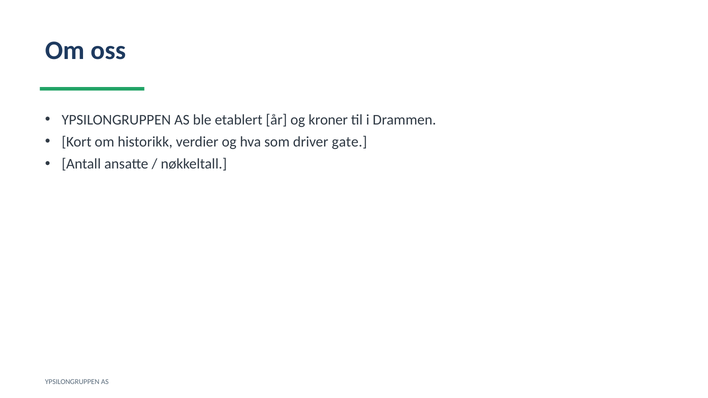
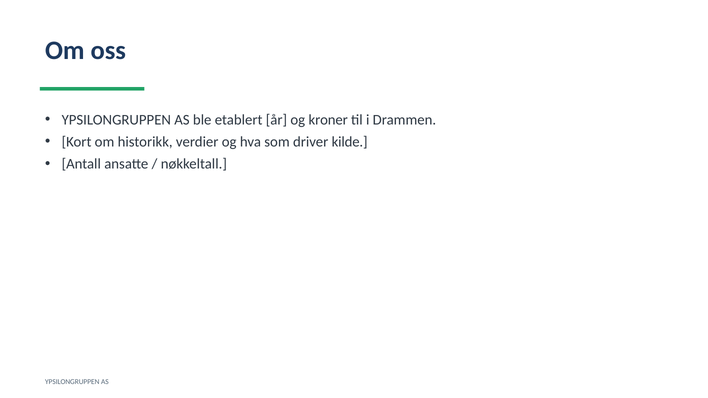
gate: gate -> kilde (350, 142)
